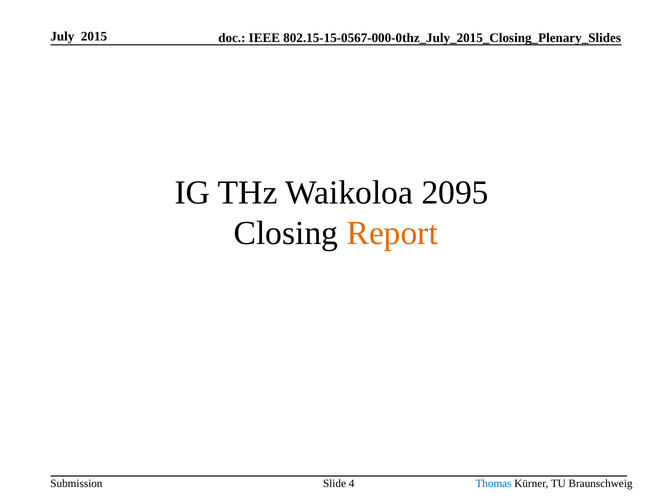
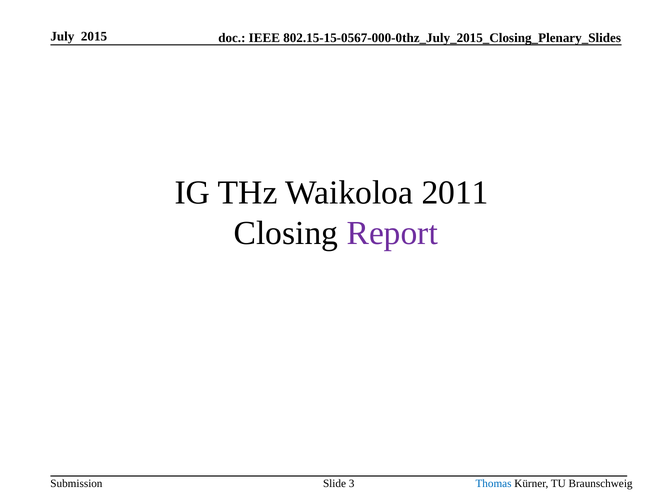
2095: 2095 -> 2011 (455, 193)
Report colour: orange -> purple (392, 233)
4: 4 -> 3 (352, 483)
